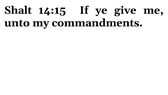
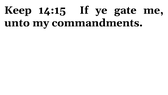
Shalt: Shalt -> Keep (18, 10)
give: give -> gate (125, 10)
